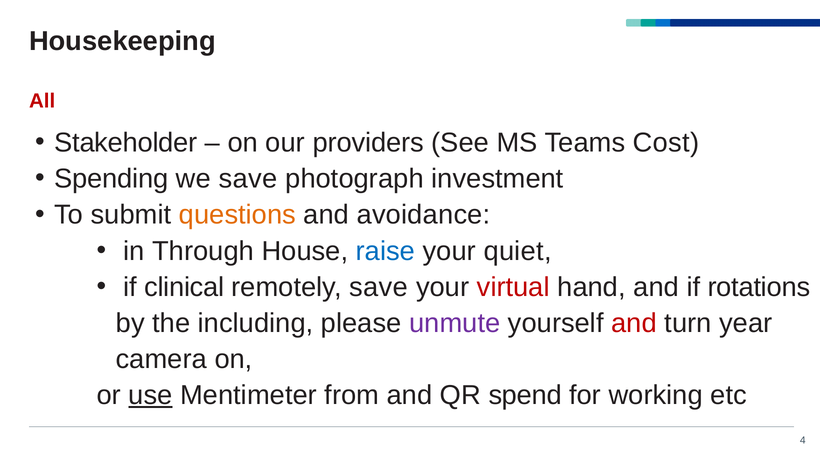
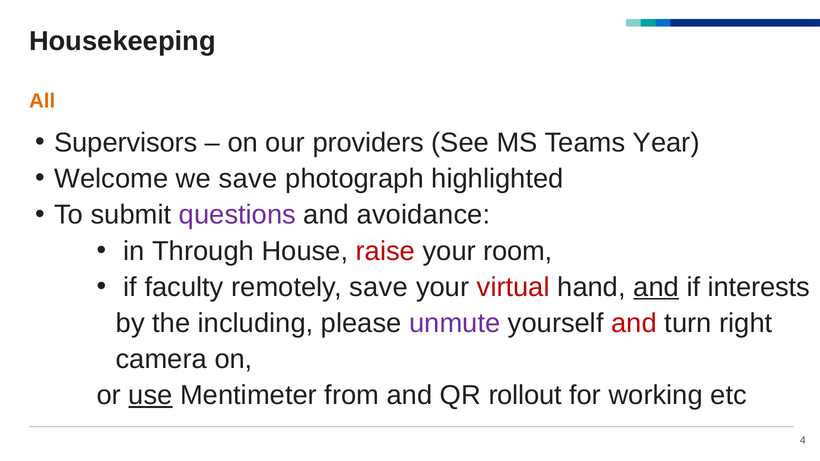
All colour: red -> orange (42, 101)
Stakeholder: Stakeholder -> Supervisors (126, 143)
Cost: Cost -> Year (666, 143)
Spending: Spending -> Welcome (111, 179)
investment: investment -> highlighted (497, 179)
questions colour: orange -> purple (237, 215)
raise colour: blue -> red (385, 251)
quiet: quiet -> room (518, 251)
clinical: clinical -> faculty (184, 287)
and underline: none -> present (656, 287)
rotations: rotations -> interests (759, 287)
year: year -> right (746, 323)
spend: spend -> rollout (525, 395)
